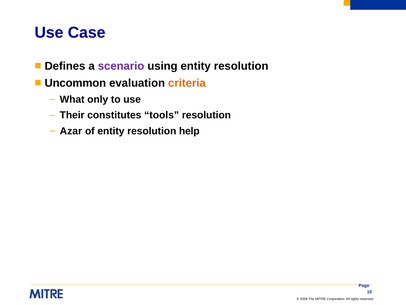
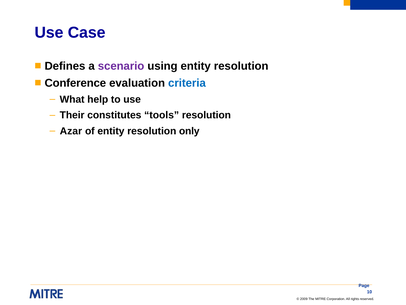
Uncommon: Uncommon -> Conference (75, 83)
criteria colour: orange -> blue (187, 83)
only: only -> help (98, 99)
help: help -> only (189, 131)
